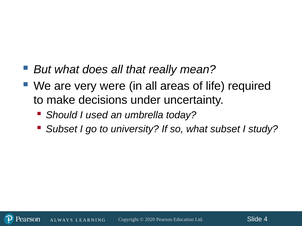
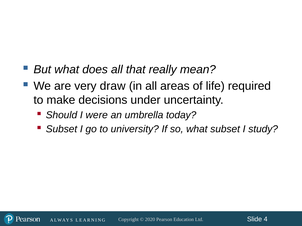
were: were -> draw (113, 86)
used: used -> were (97, 115)
